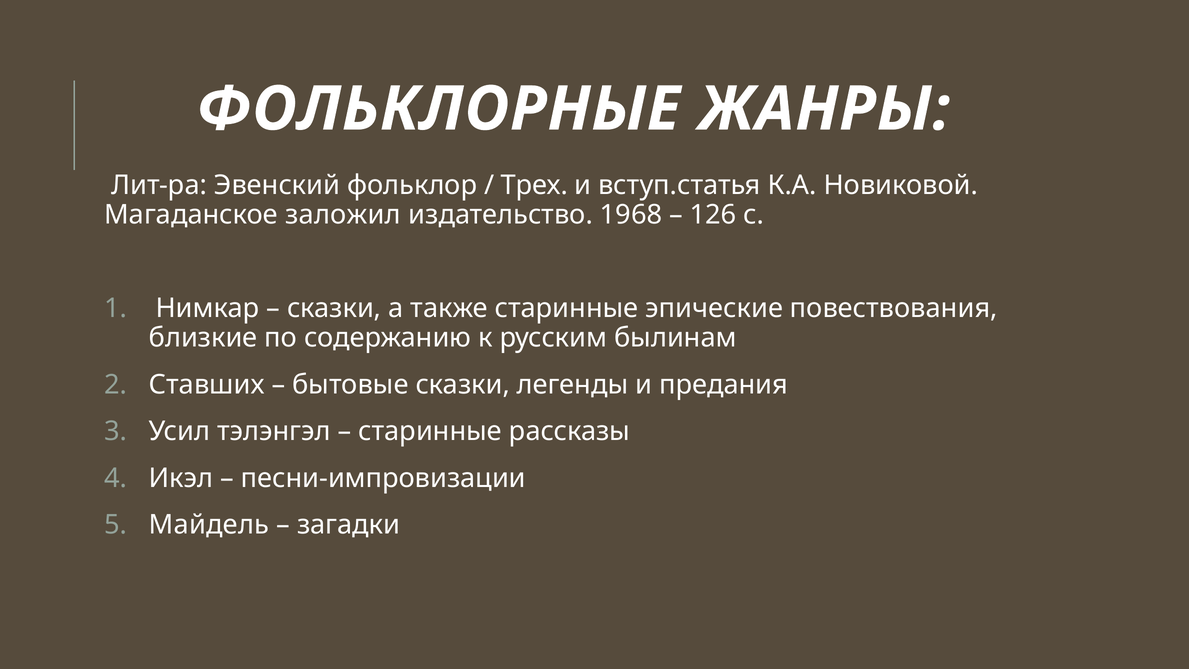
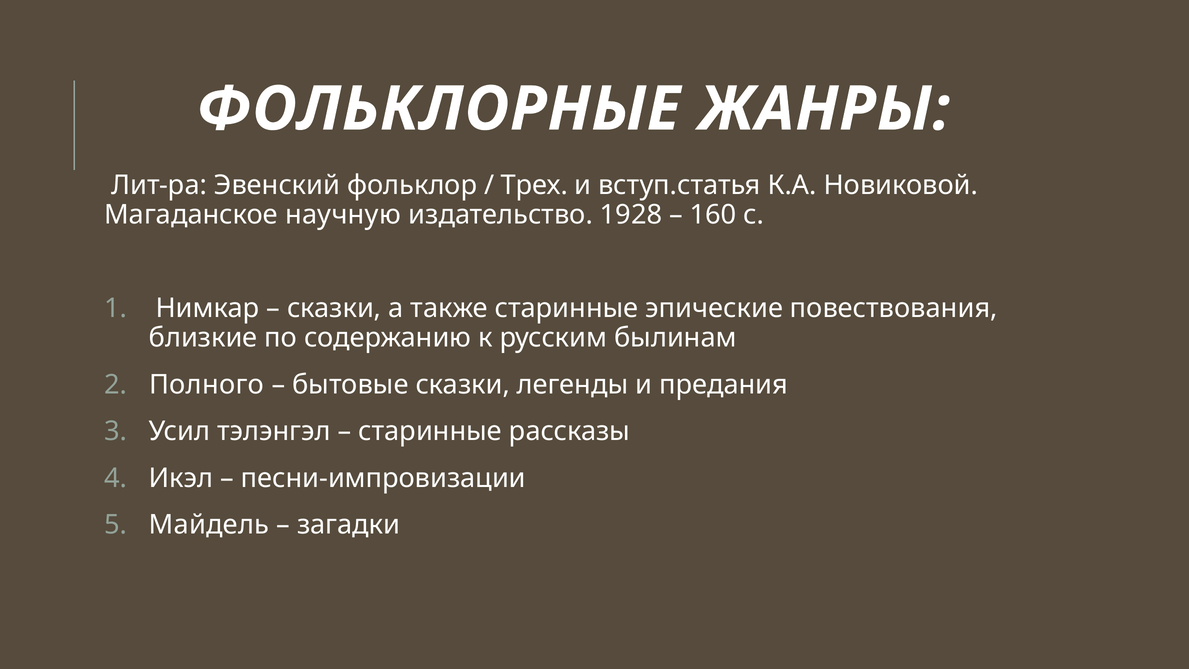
заложил: заложил -> научную (343, 215)
1968: 1968 -> 1928 (631, 215)
126: 126 -> 160 (713, 215)
Ставших: Ставших -> Полного (207, 384)
